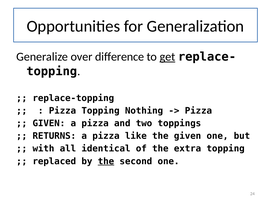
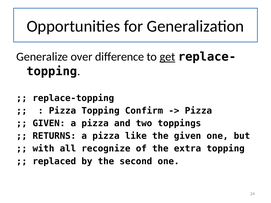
Nothing: Nothing -> Confirm (144, 111)
identical: identical -> recognize (106, 149)
the underline: present -> none (106, 161)
